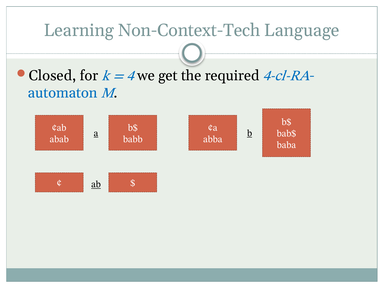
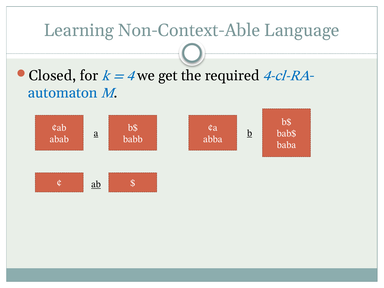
Non-Context-Tech: Non-Context-Tech -> Non-Context-Able (189, 30)
